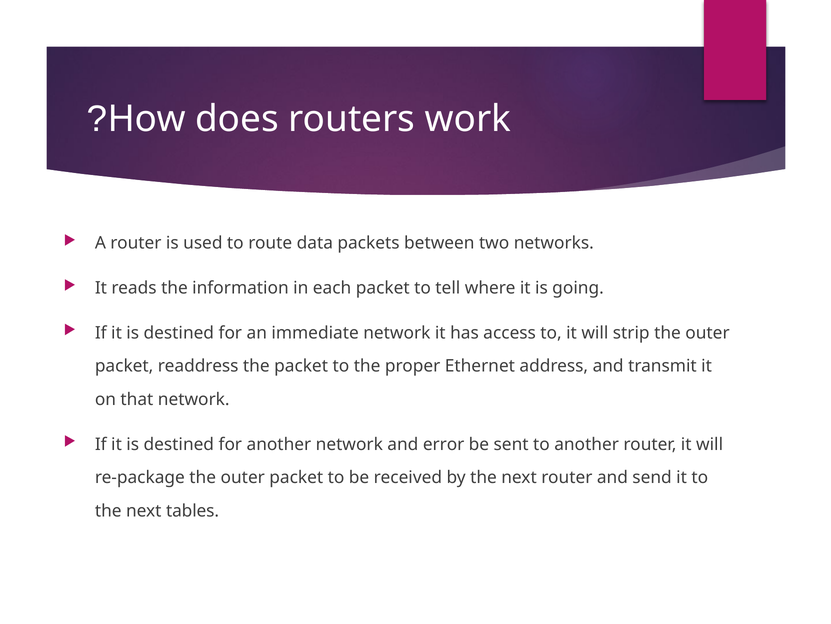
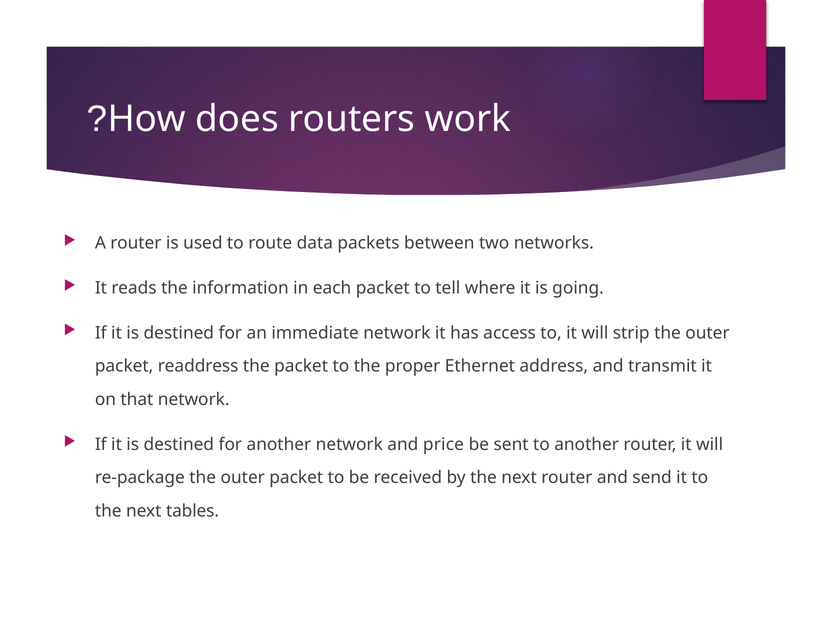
error: error -> price (443, 444)
